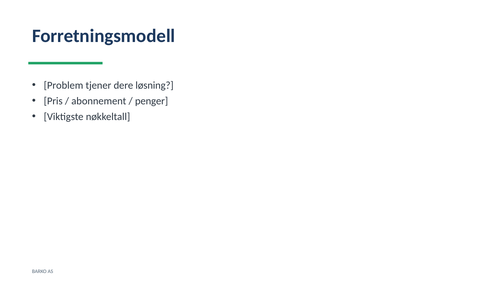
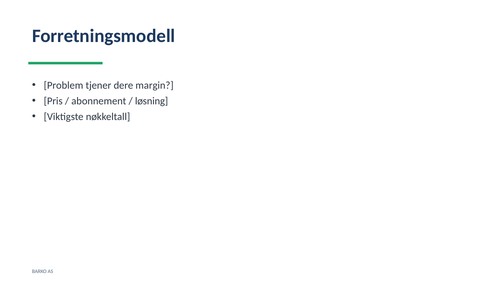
løsning: løsning -> margin (155, 85)
penger: penger -> løsning (152, 101)
